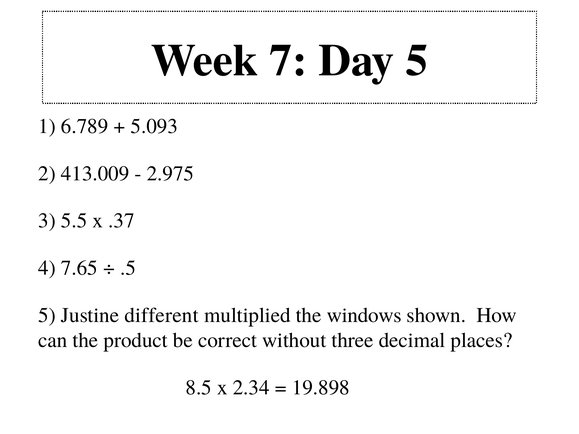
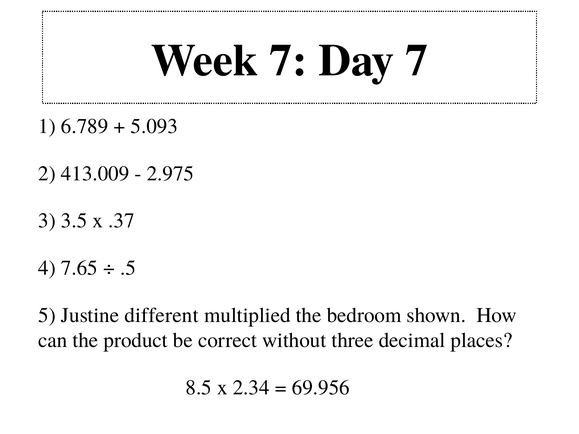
Day 5: 5 -> 7 (417, 60)
5.5: 5.5 -> 3.5 (74, 221)
windows: windows -> bedroom (364, 315)
19.898: 19.898 -> 69.956 (321, 388)
